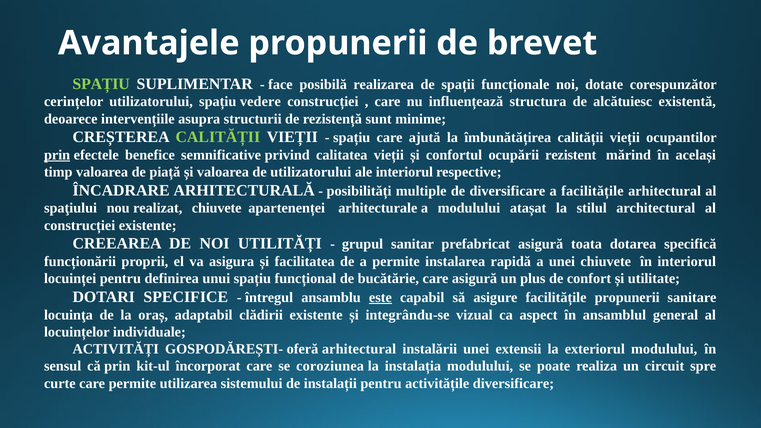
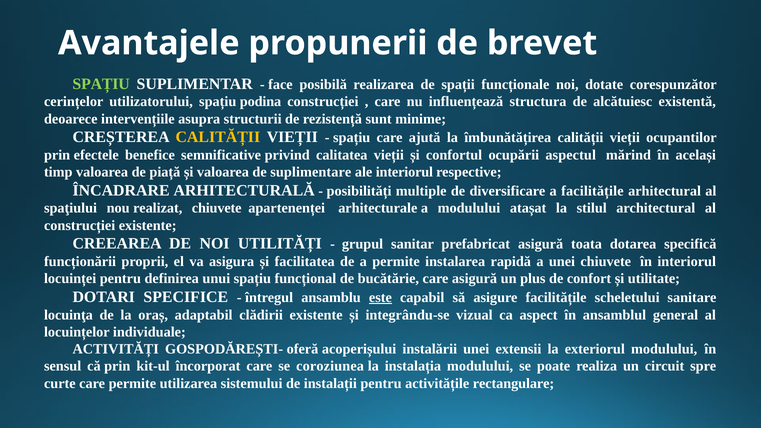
vedere: vedere -> podina (261, 102)
CALITĂȚII colour: light green -> yellow (218, 137)
prin underline: present -> none (57, 155)
rezistent: rezistent -> aspectul (571, 155)
de utilizatorului: utilizatorului -> suplimentare (311, 172)
facilitățile propunerii: propunerii -> scheletului (627, 297)
oferă arhitectural: arhitectural -> acoperișului (359, 349)
activitățile diversificare: diversificare -> rectangulare (514, 383)
